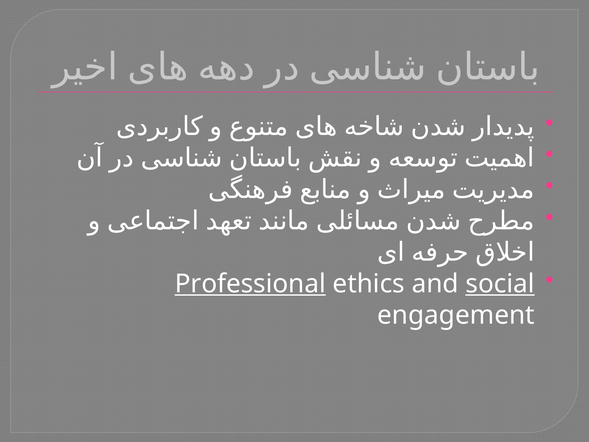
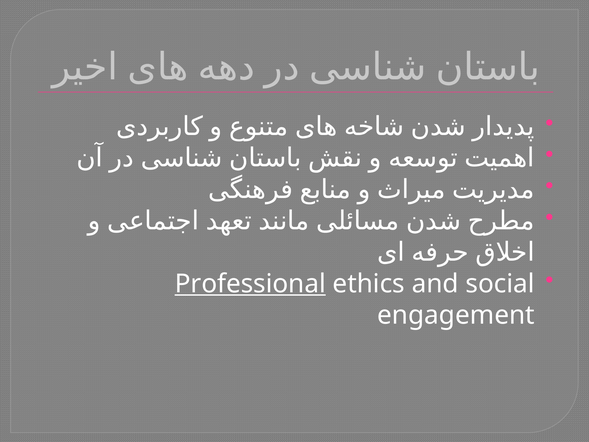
social underline: present -> none (500, 284)
